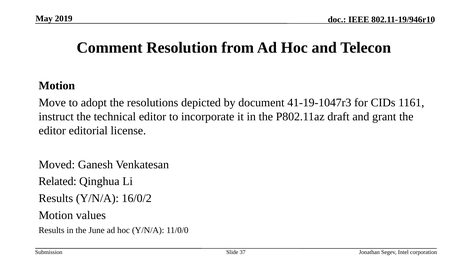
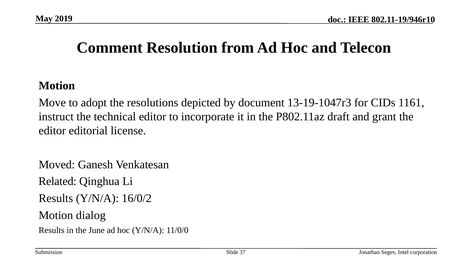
41-19-1047r3: 41-19-1047r3 -> 13-19-1047r3 (319, 103)
values: values -> dialog (91, 216)
